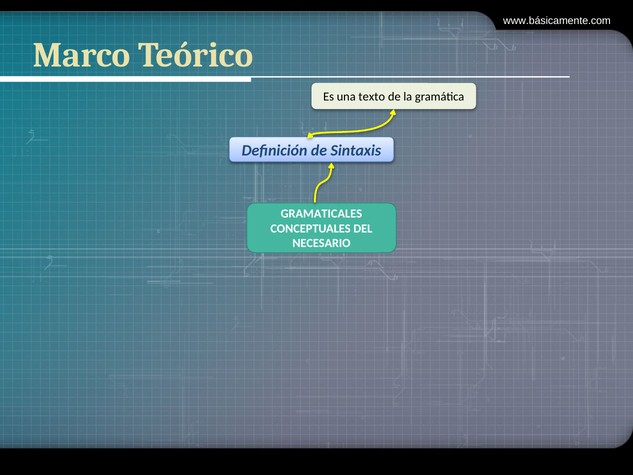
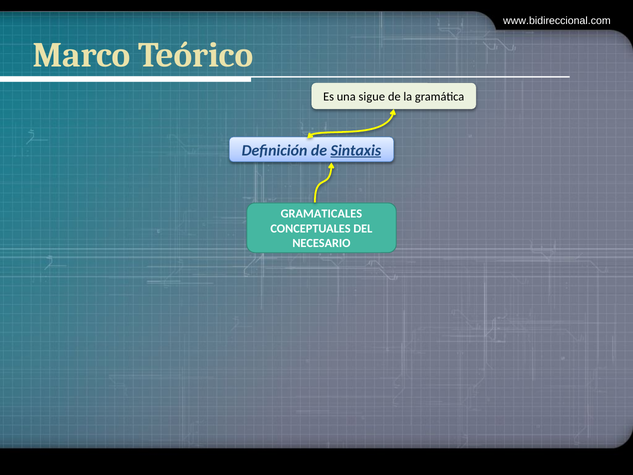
www.básicamente.com: www.básicamente.com -> www.bidireccional.com (557, 21)
texto: texto -> sigue (372, 97)
Sintaxis underline: none -> present (356, 150)
